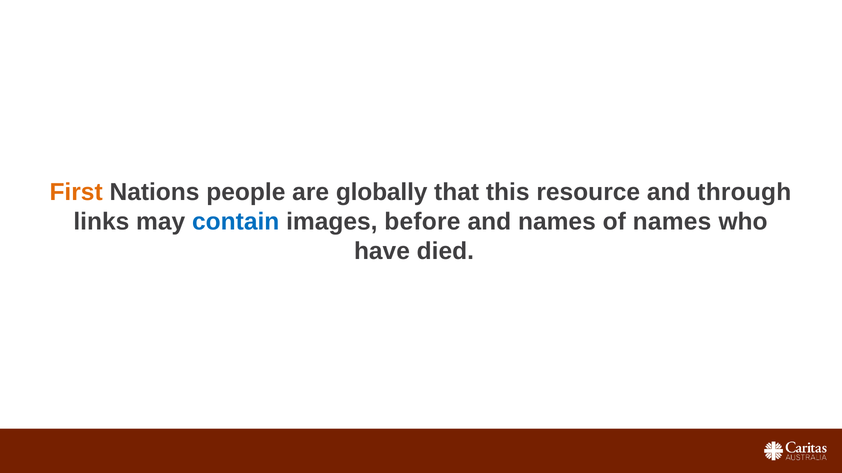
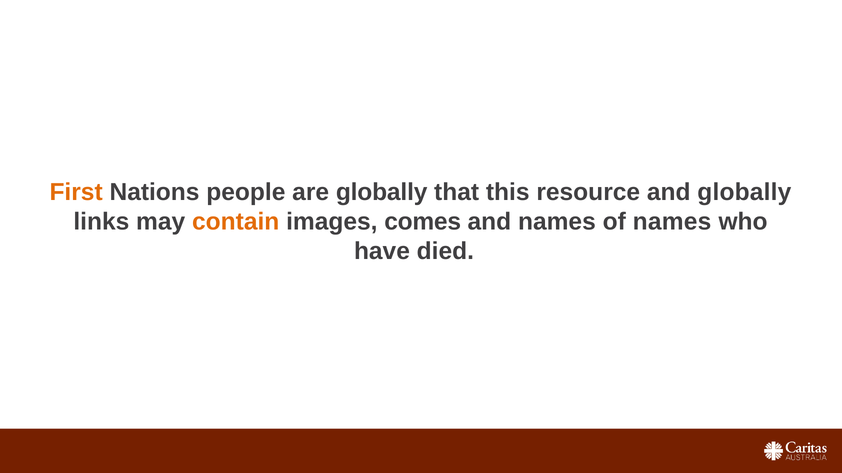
and through: through -> globally (744, 192)
contain colour: blue -> orange (236, 222)
before: before -> comes (423, 222)
